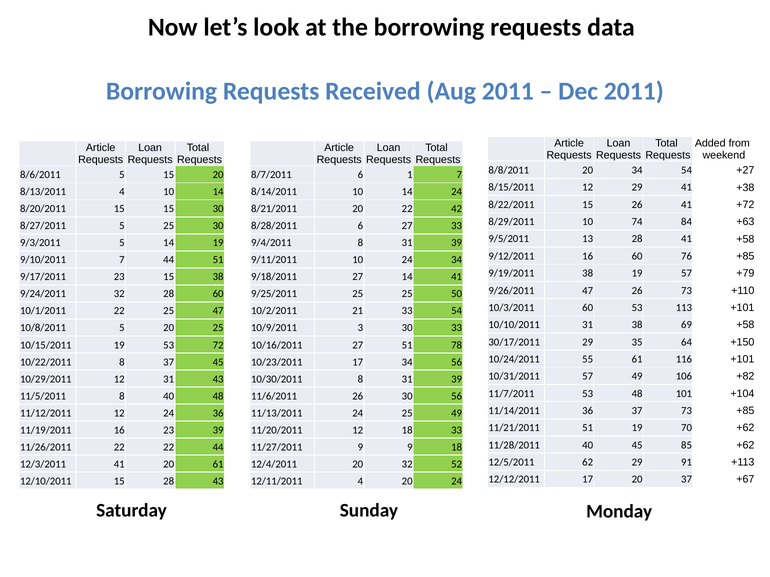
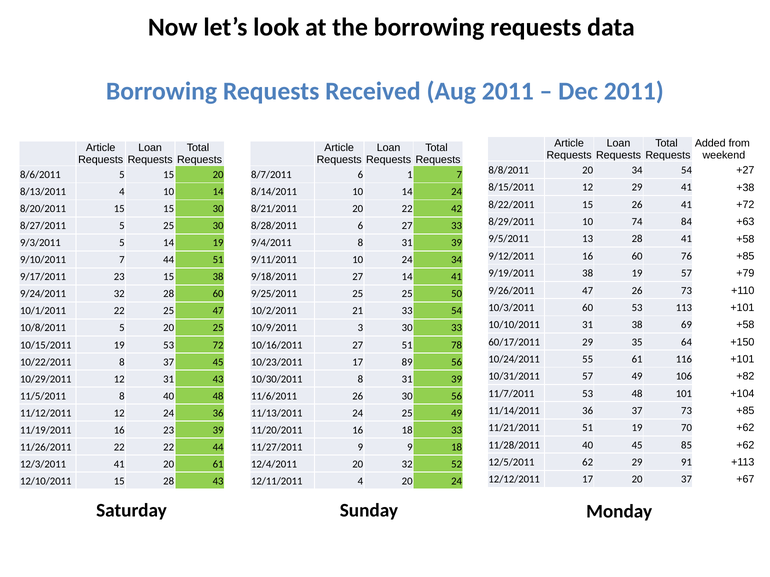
30/17/2011: 30/17/2011 -> 60/17/2011 (514, 342)
17 34: 34 -> 89 (407, 362)
11/20/2011 12: 12 -> 16 (358, 430)
